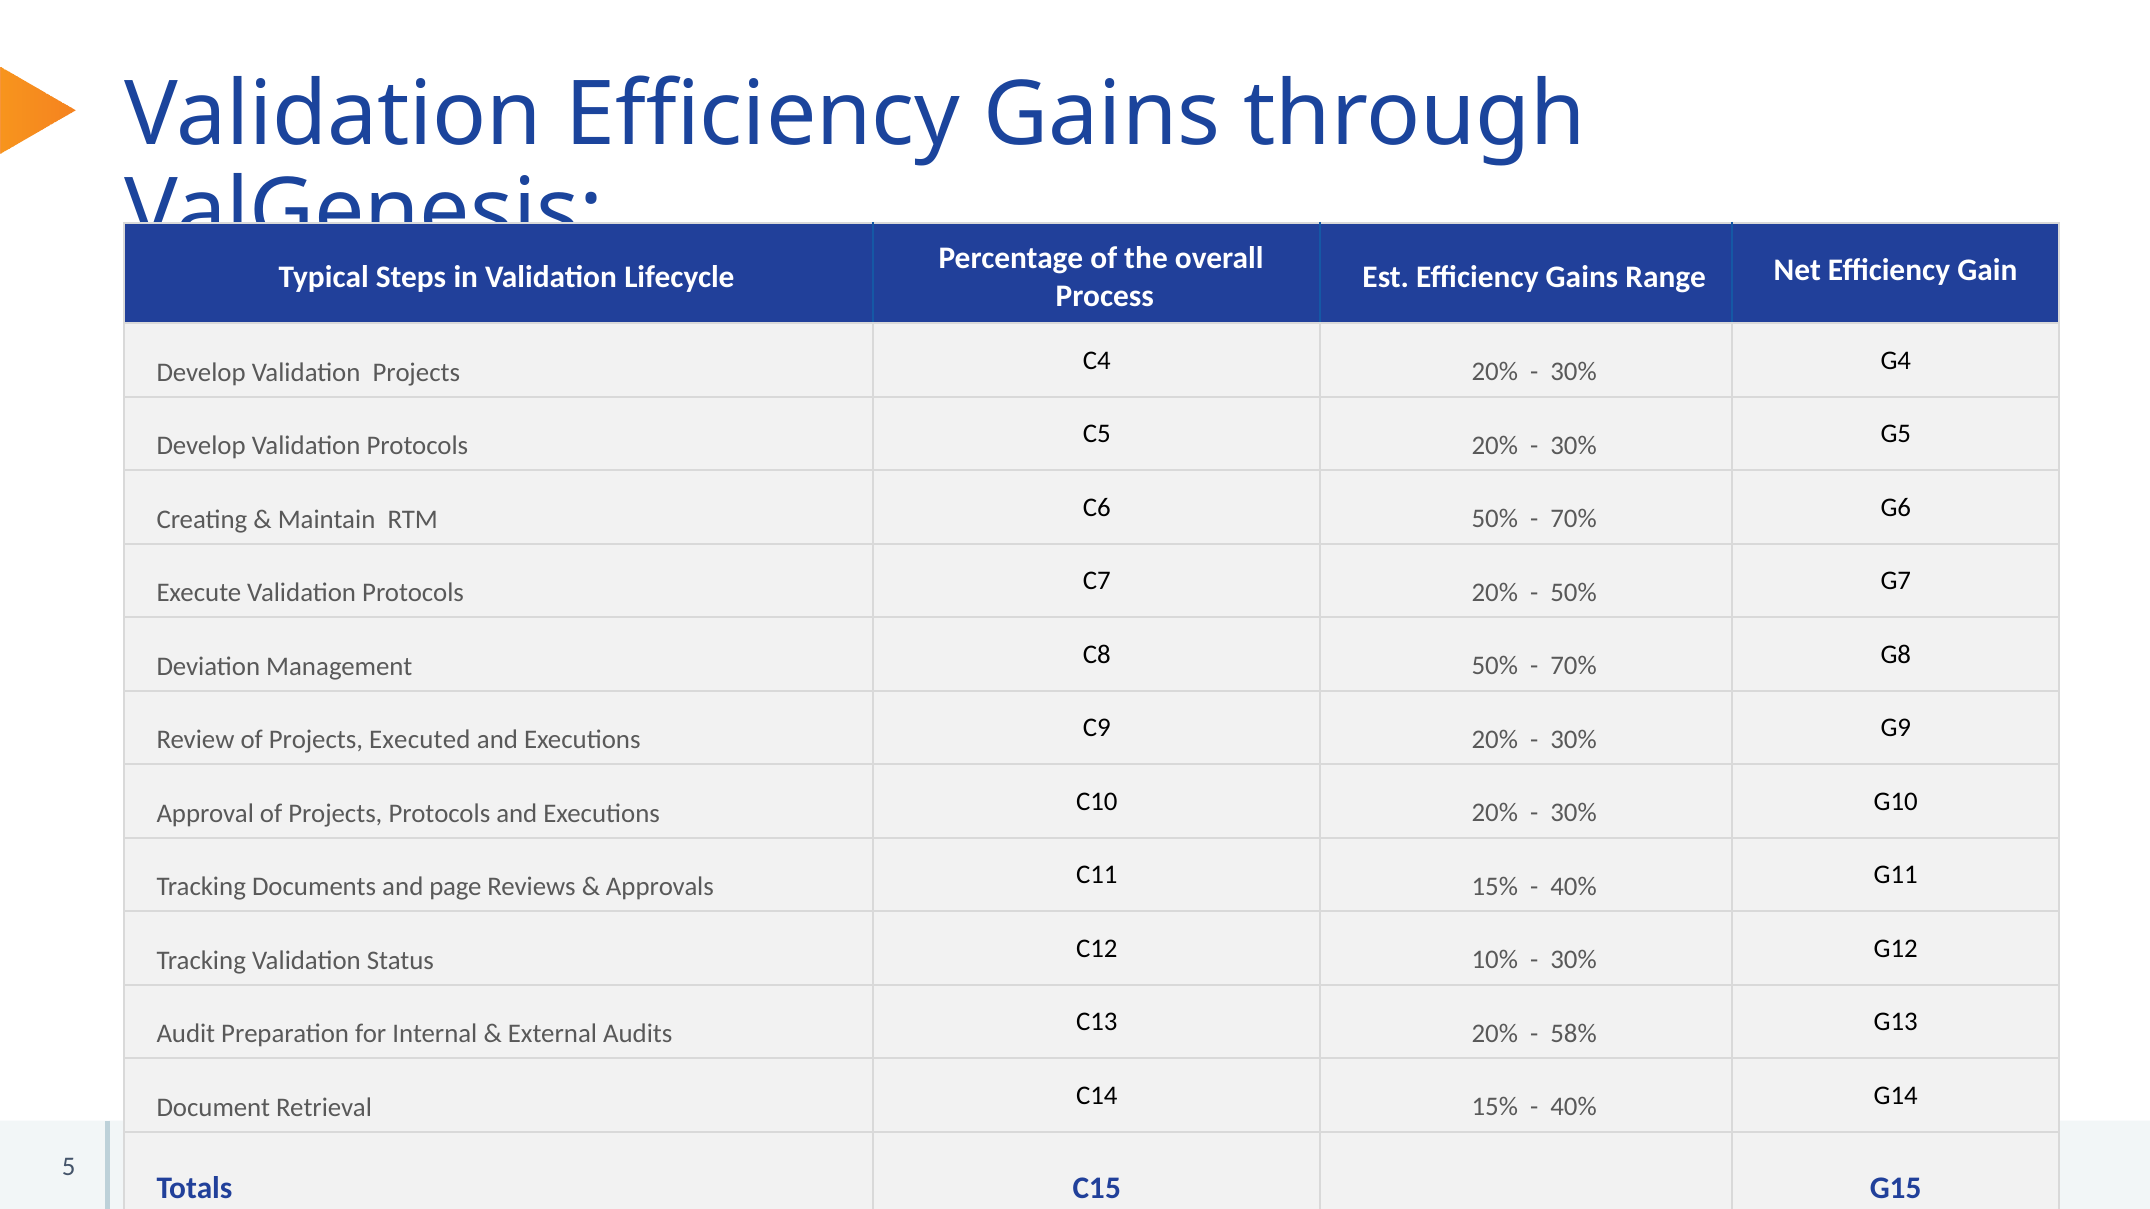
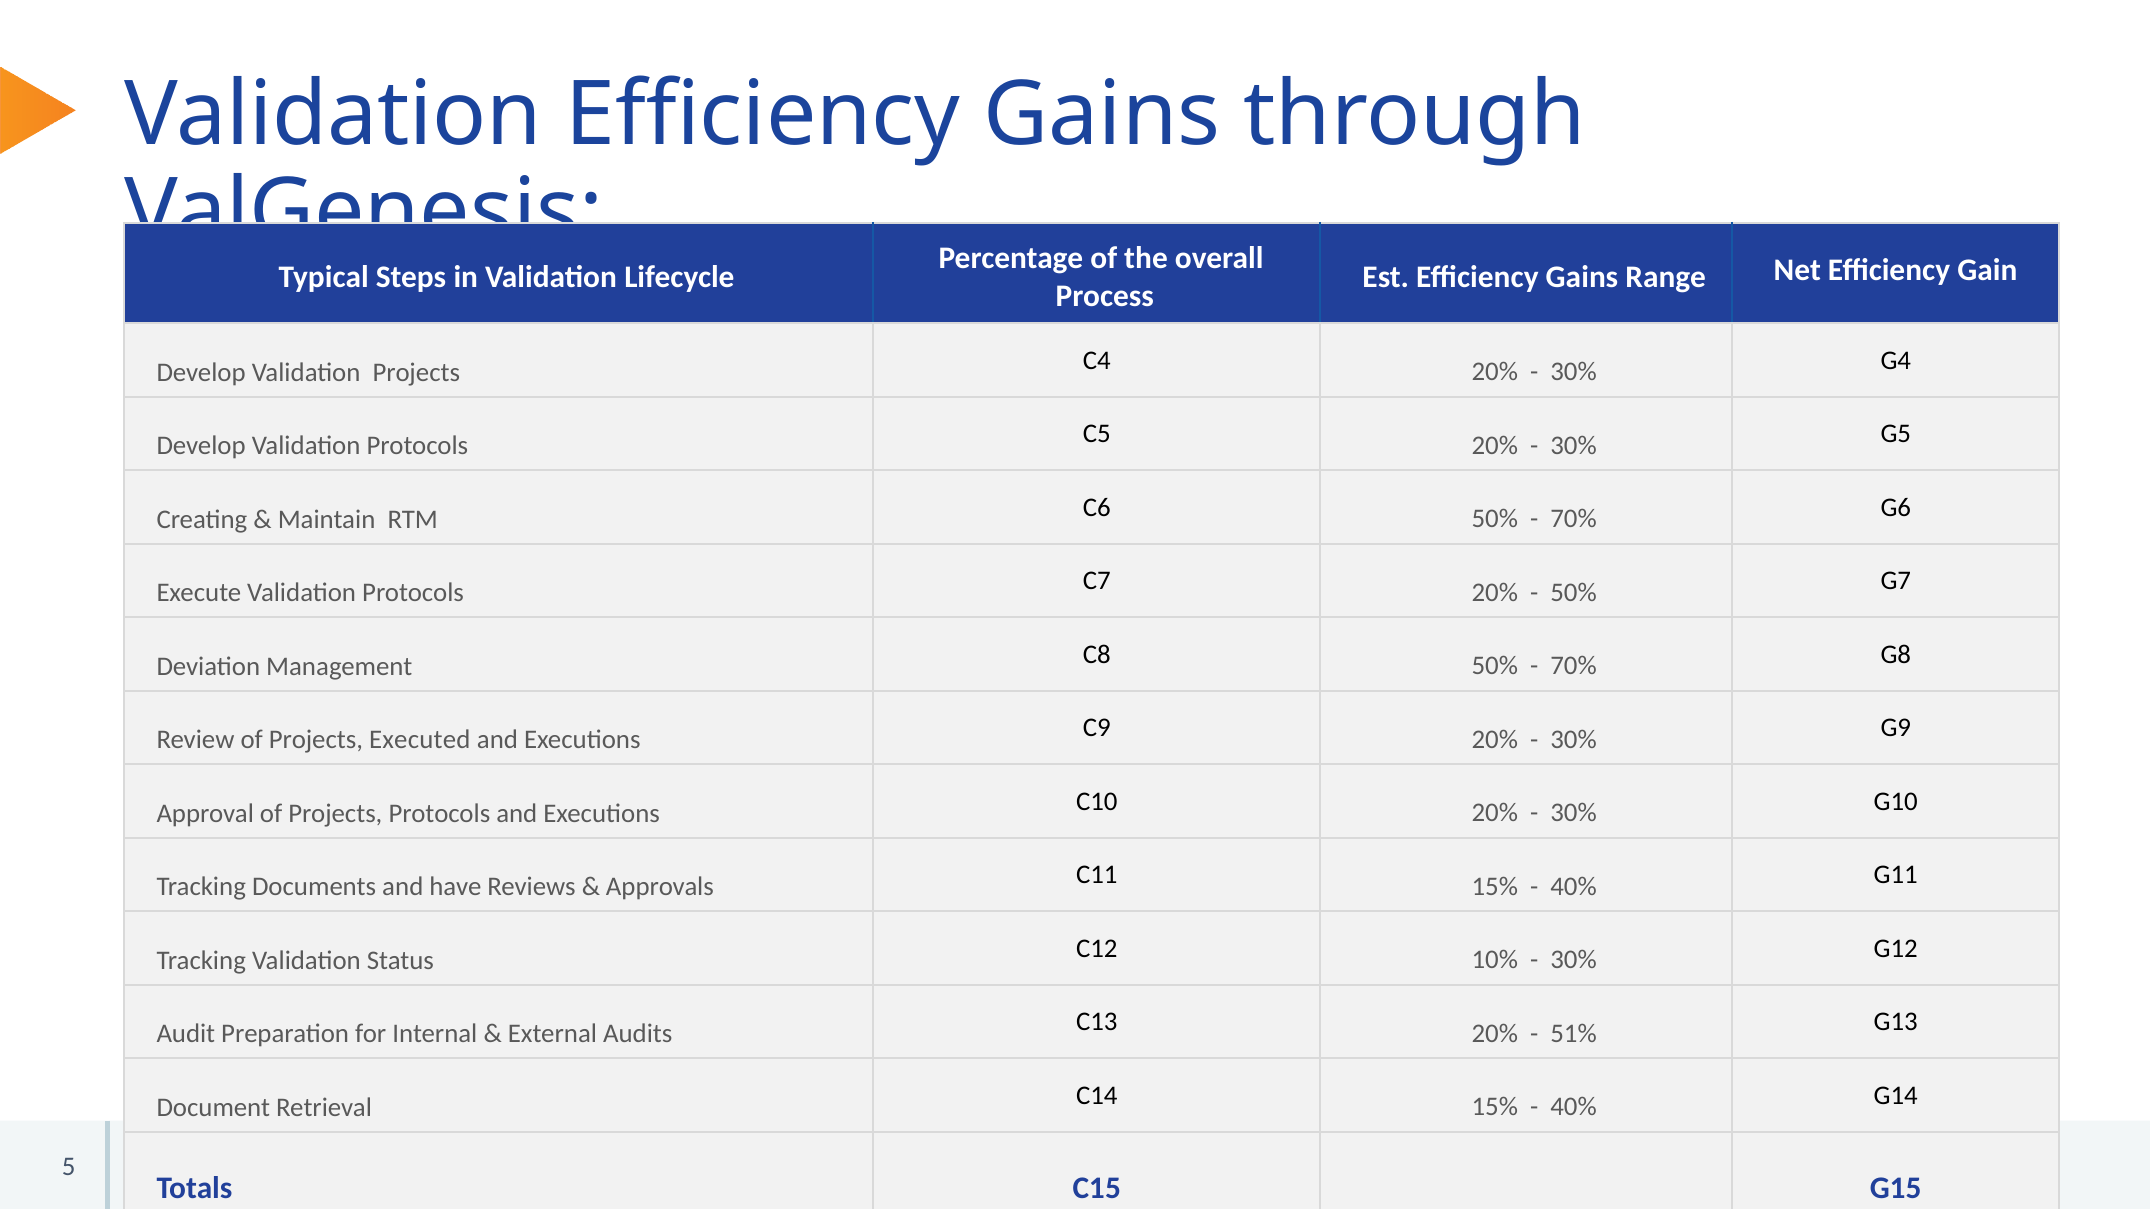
page: page -> have (455, 887)
58%: 58% -> 51% (1574, 1034)
